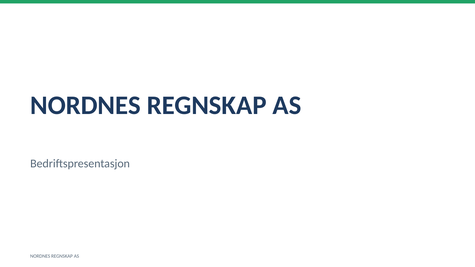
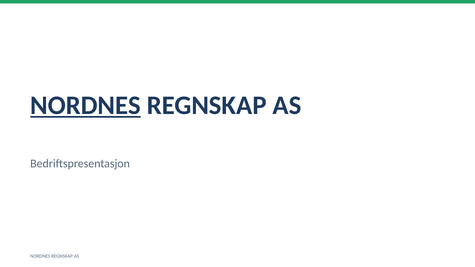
NORDNES underline: none -> present (85, 105)
